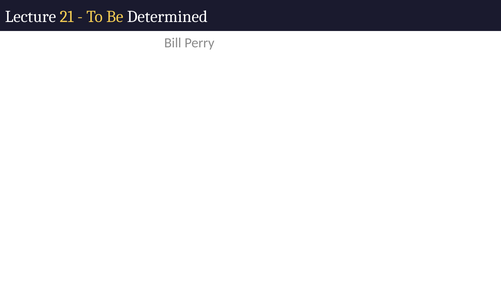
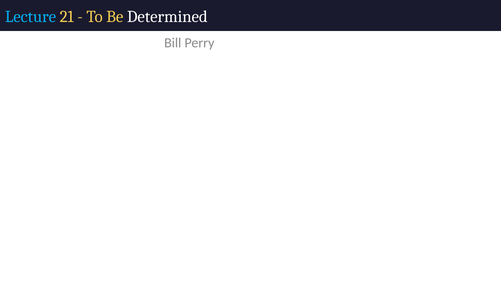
Lecture colour: white -> light blue (31, 17)
